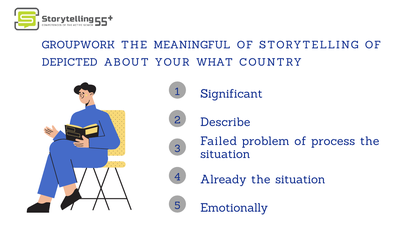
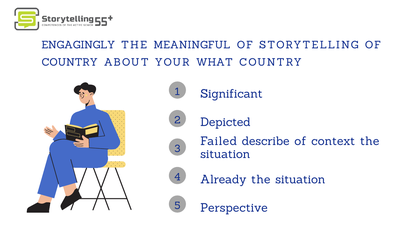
GROUPWORK: GROUPWORK -> ENGAGINGLY (78, 45)
DEPICTED: DEPICTED -> COUNTRY (70, 62)
Describe: Describe -> Depicted (225, 122)
problem: problem -> describe (266, 141)
process: process -> context (333, 141)
Emotionally: Emotionally -> Perspective (234, 207)
